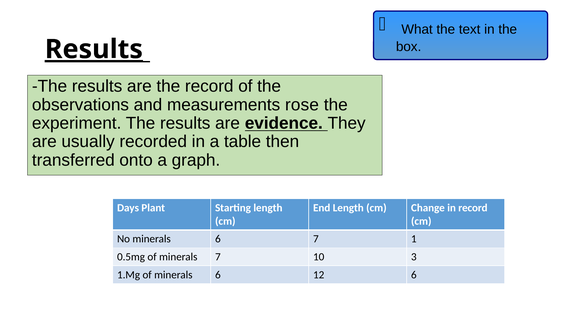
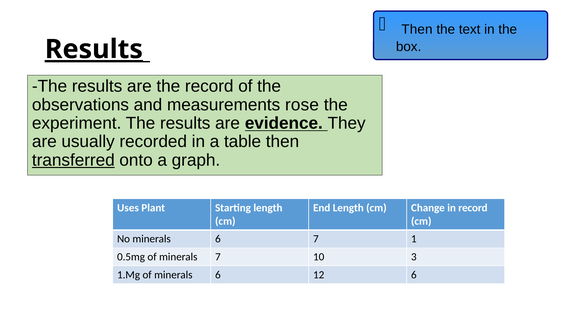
What: What -> Then (417, 29)
transferred underline: none -> present (73, 160)
Days: Days -> Uses (128, 208)
